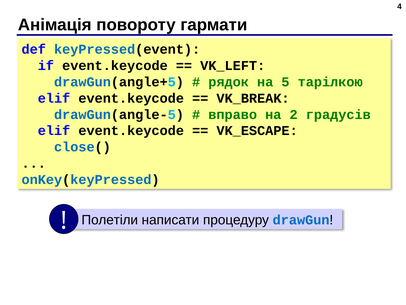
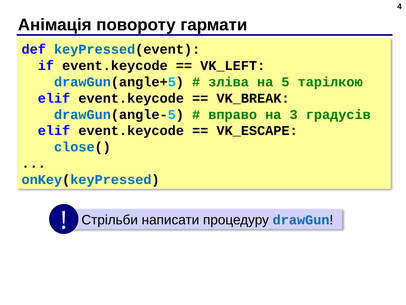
рядок: рядок -> зліва (229, 82)
2: 2 -> 3 (294, 114)
Полетіли: Полетіли -> Стрільби (110, 220)
